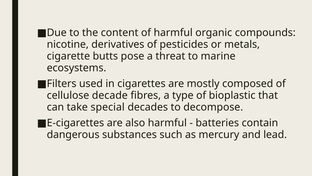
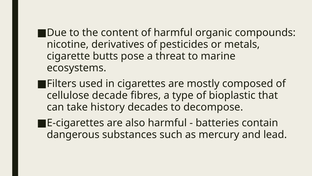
special: special -> history (108, 107)
